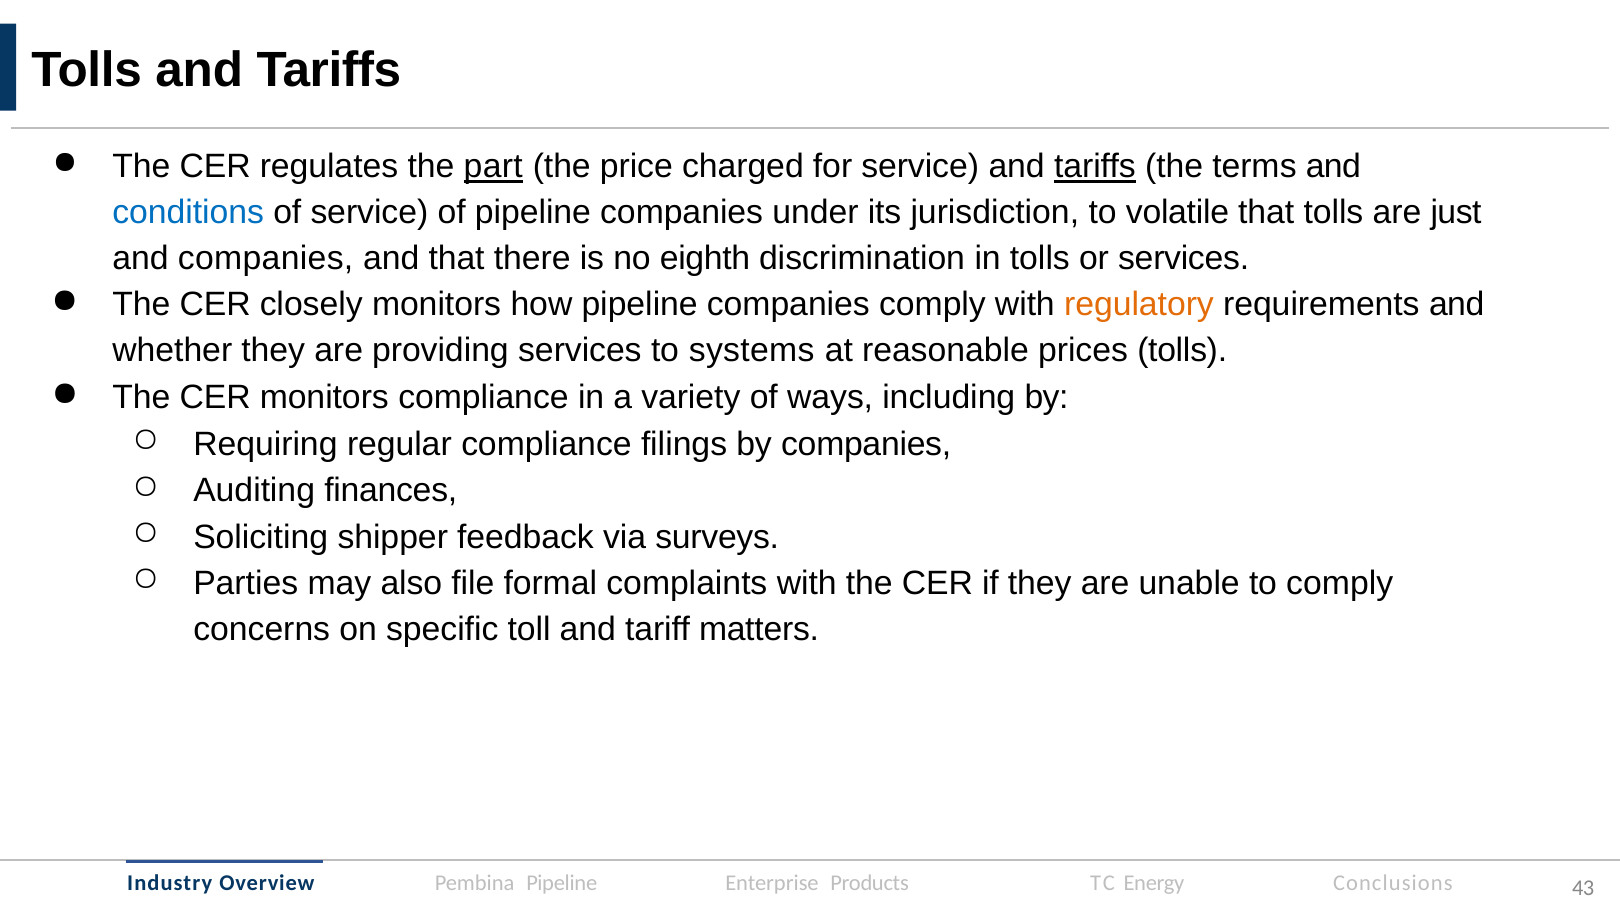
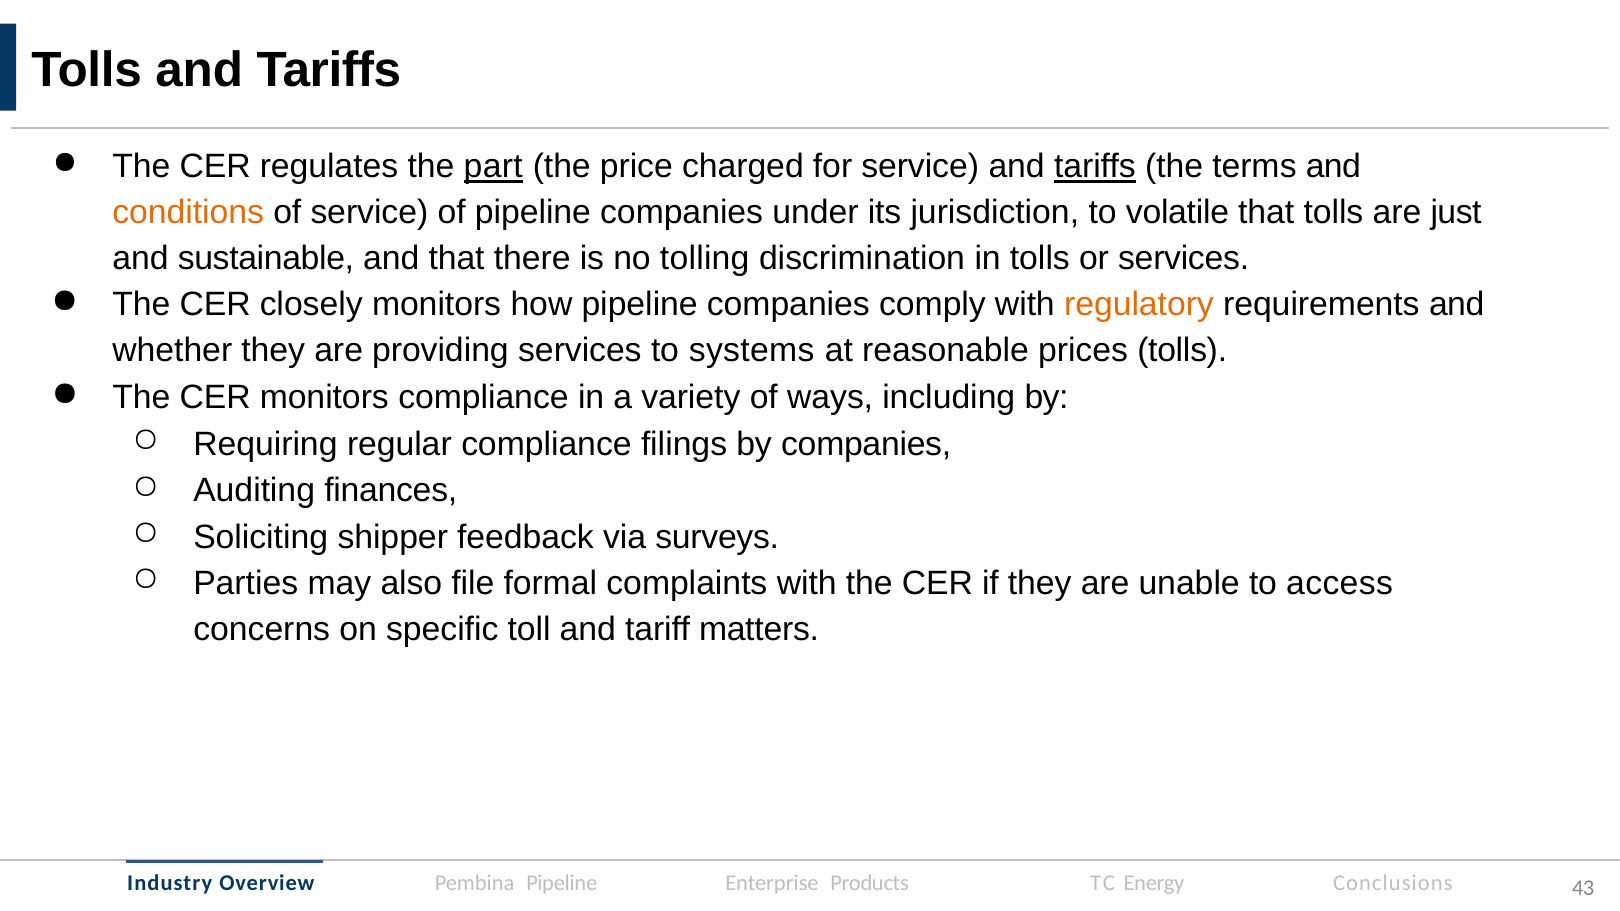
conditions colour: blue -> orange (188, 213)
and companies: companies -> sustainable (266, 259)
eighth: eighth -> tolling (705, 259)
to comply: comply -> access (1340, 583)
